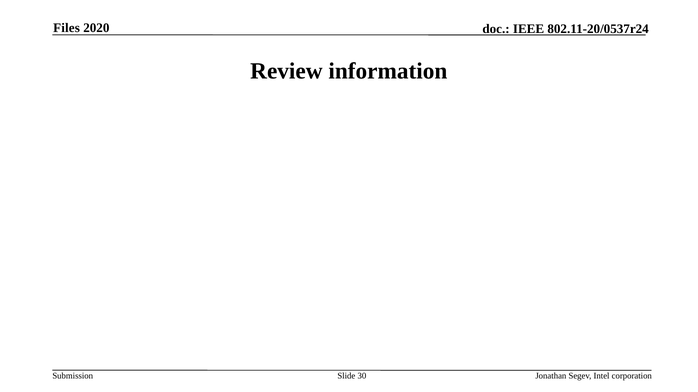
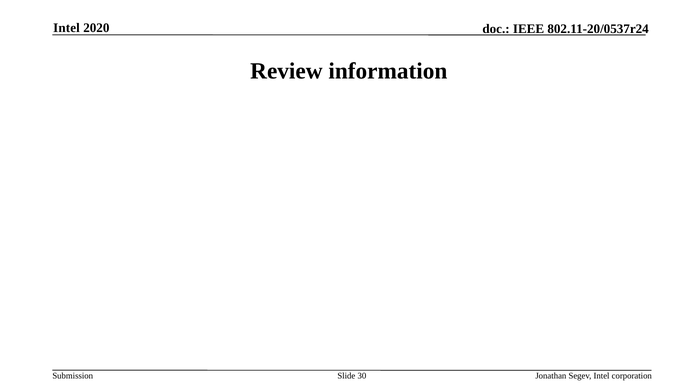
Files: Files -> Intel (67, 28)
